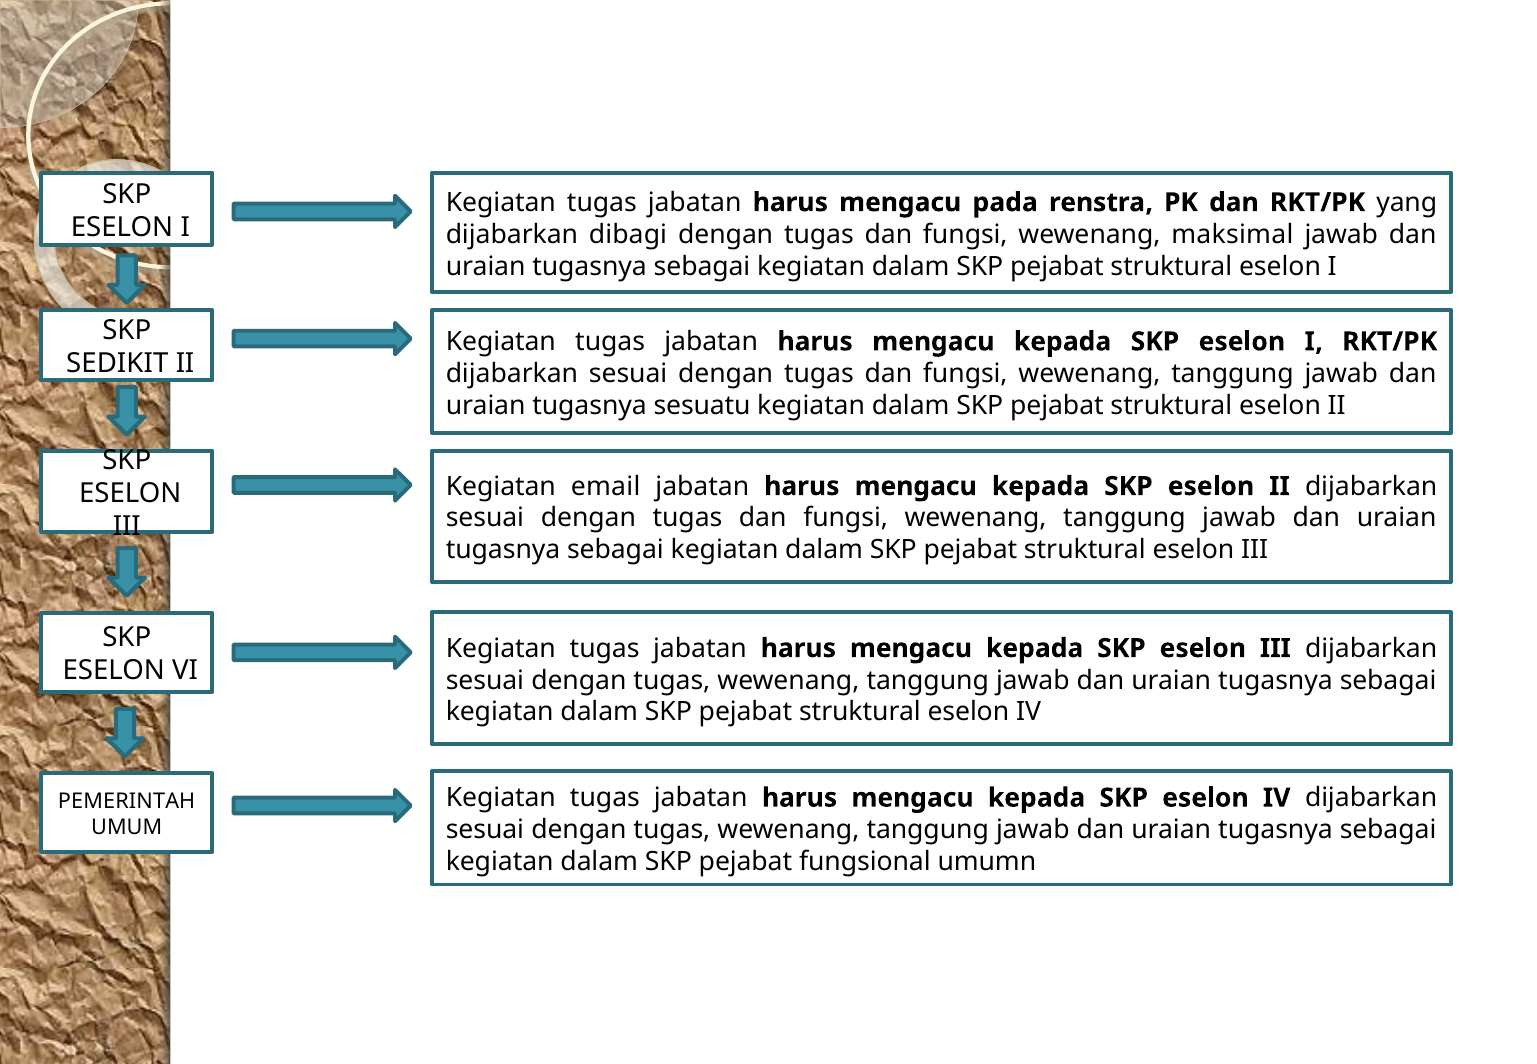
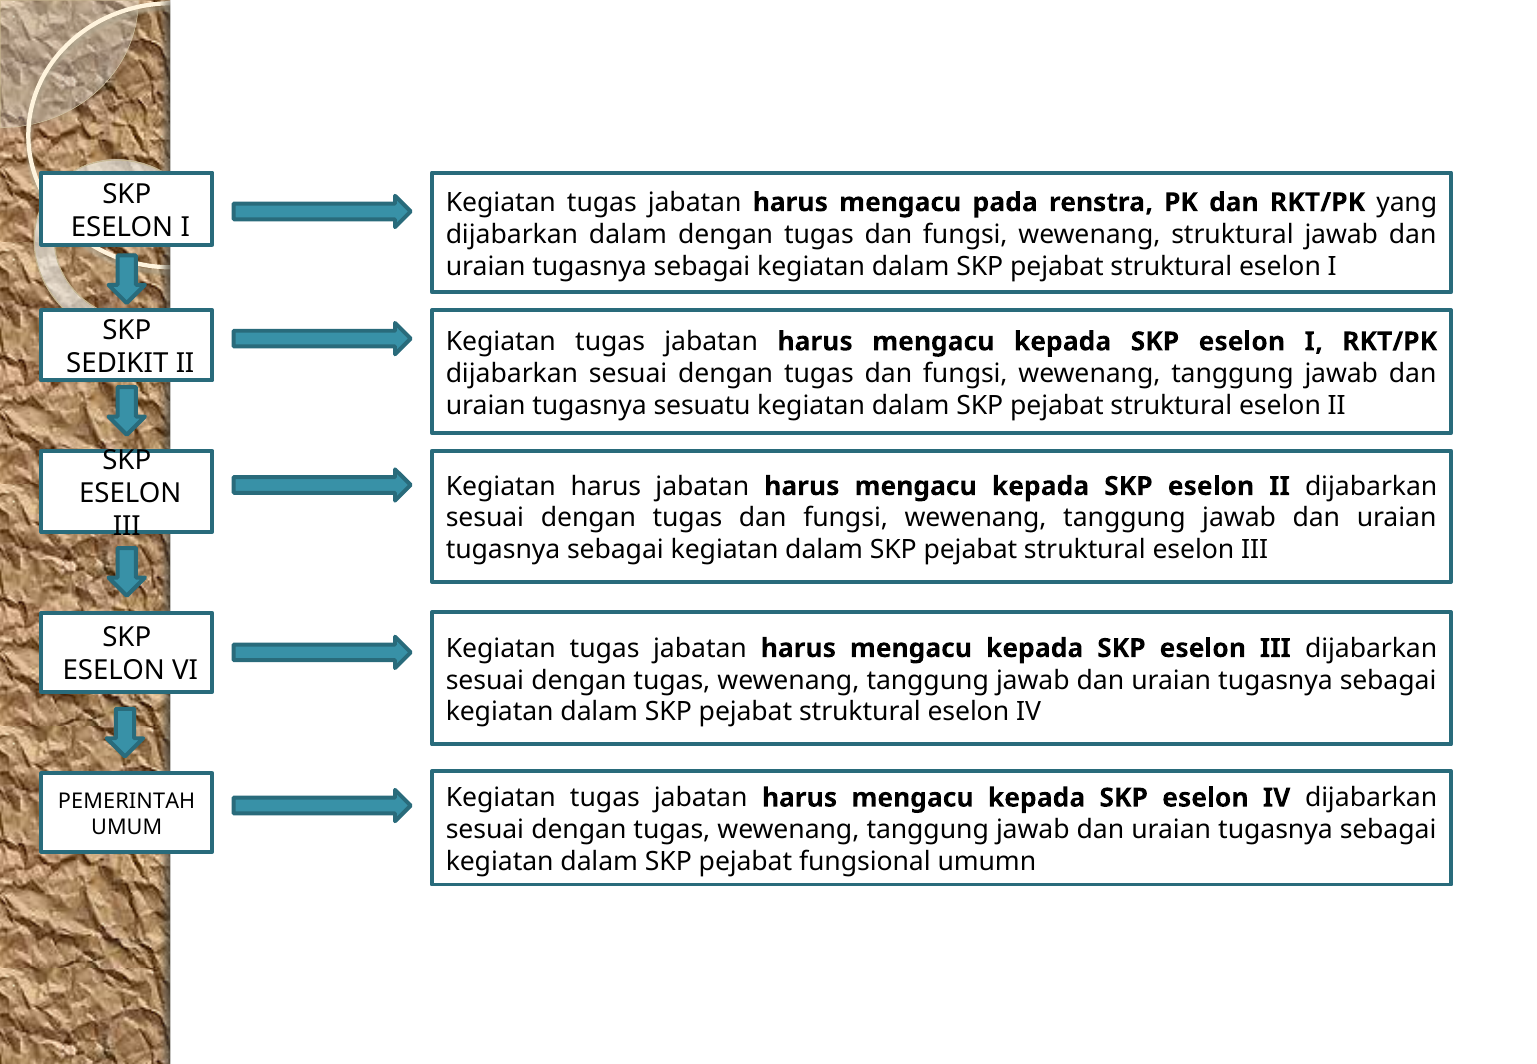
dijabarkan dibagi: dibagi -> dalam (628, 234)
wewenang maksimal: maksimal -> struktural (1232, 234)
Kegiatan email: email -> harus (606, 486)
